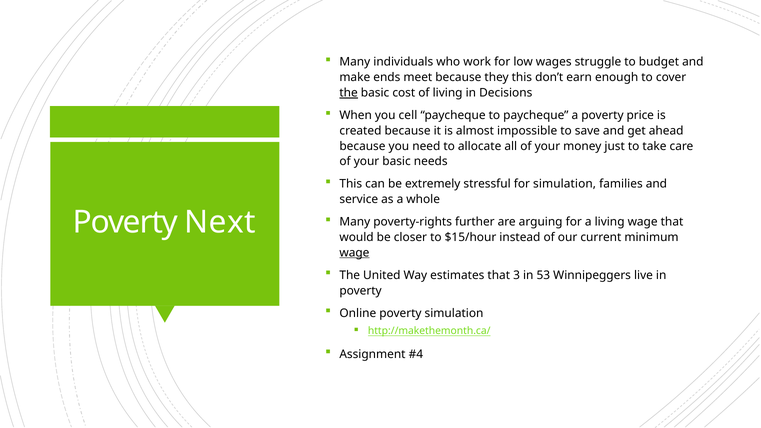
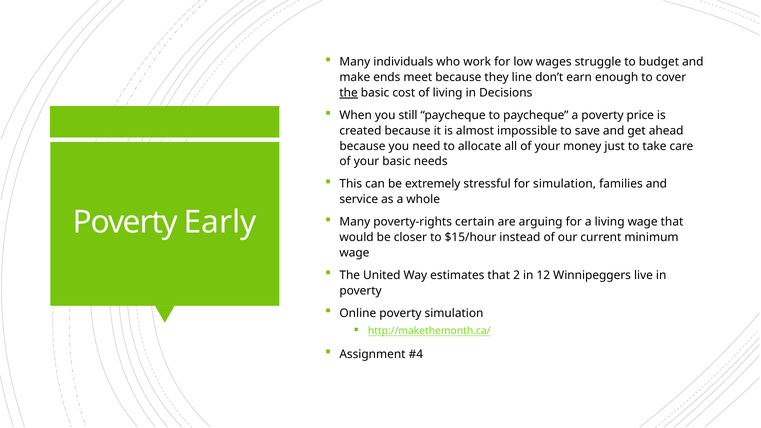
they this: this -> line (522, 77)
cell: cell -> still (408, 115)
Next: Next -> Early (220, 223)
further: further -> certain (475, 222)
wage underline: present -> none (354, 253)
3: 3 -> 2 (517, 275)
53: 53 -> 12 (543, 275)
